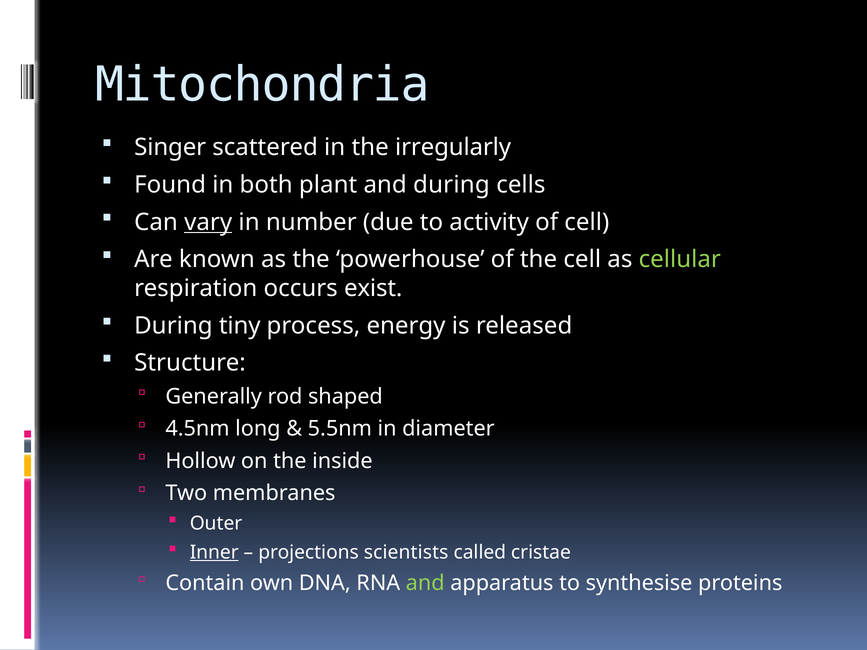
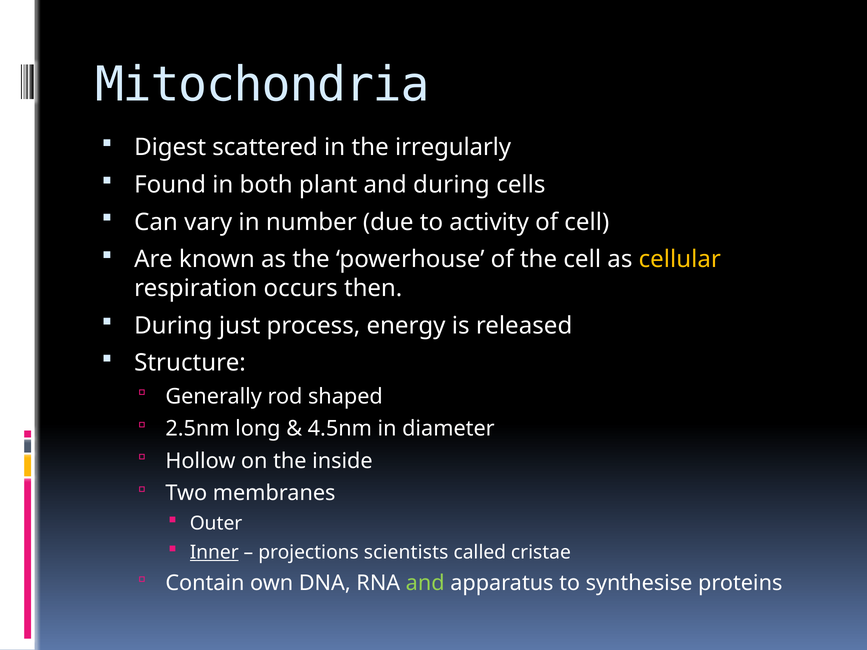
Singer: Singer -> Digest (170, 148)
vary underline: present -> none (208, 222)
cellular colour: light green -> yellow (680, 260)
exist: exist -> then (373, 288)
tiny: tiny -> just (240, 326)
4.5nm: 4.5nm -> 2.5nm (198, 429)
5.5nm: 5.5nm -> 4.5nm (340, 429)
